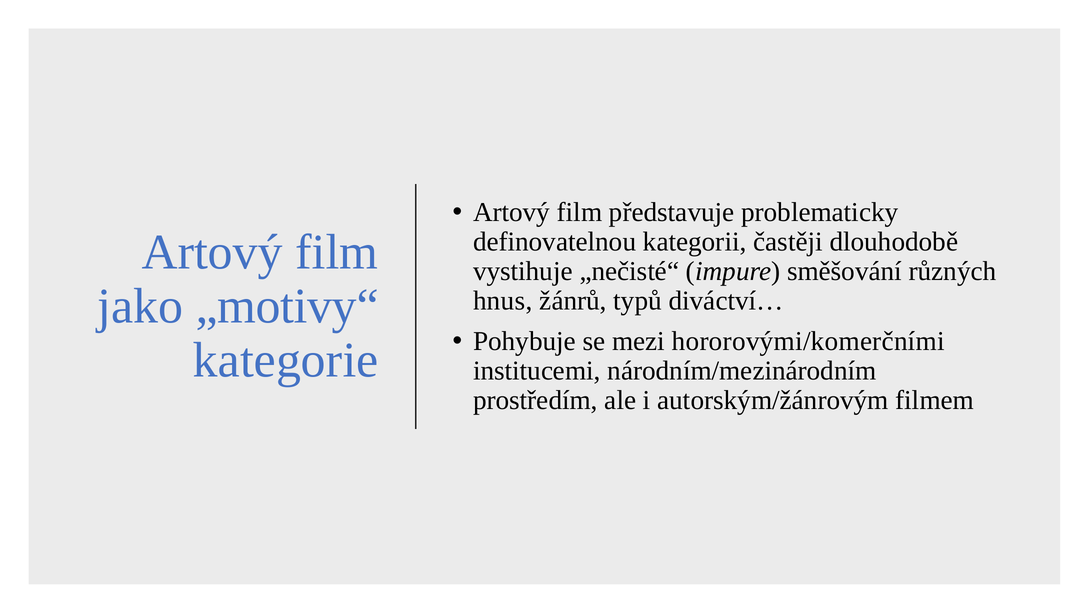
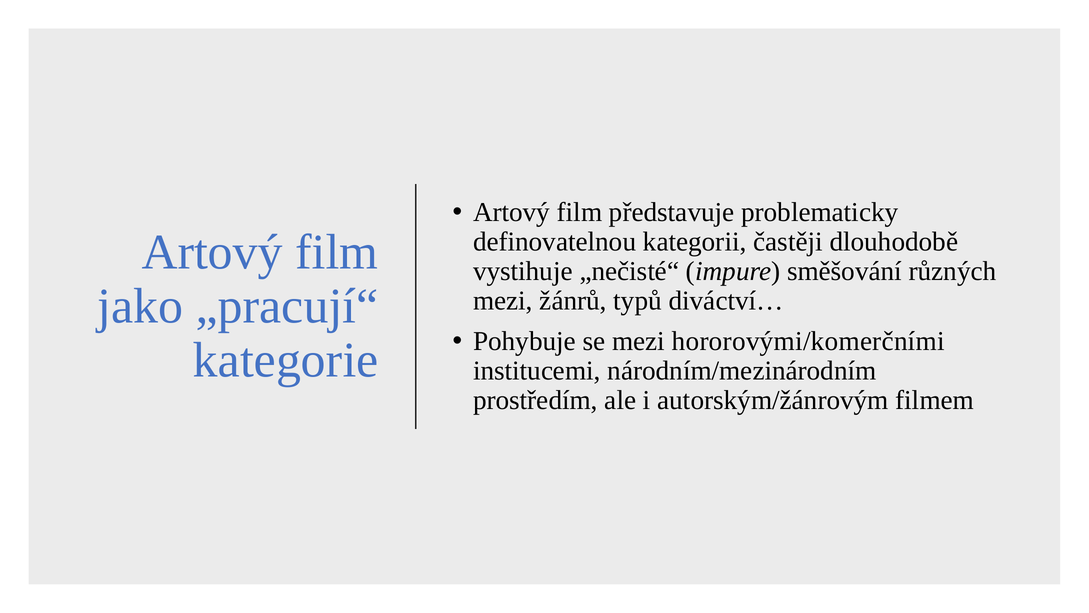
„motivy“: „motivy“ -> „pracují“ (287, 306)
hnus: hnus -> mezi (503, 300)
